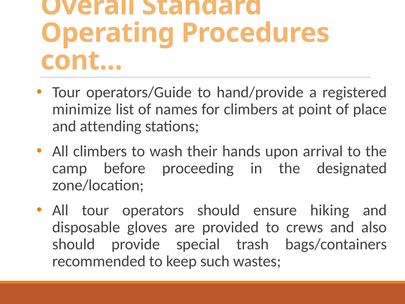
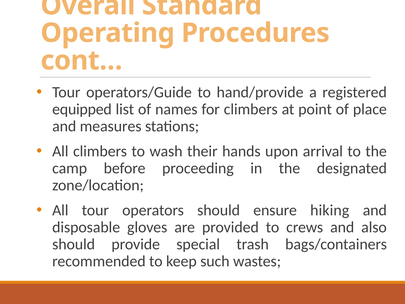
minimize: minimize -> equipped (82, 109)
attending: attending -> measures (111, 126)
